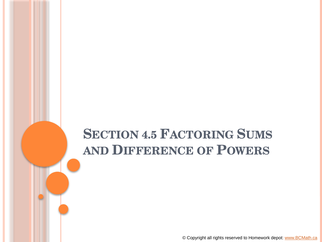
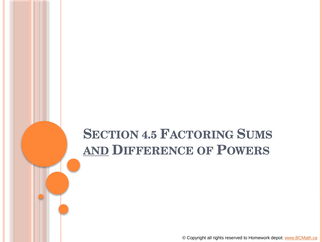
AND underline: none -> present (96, 151)
